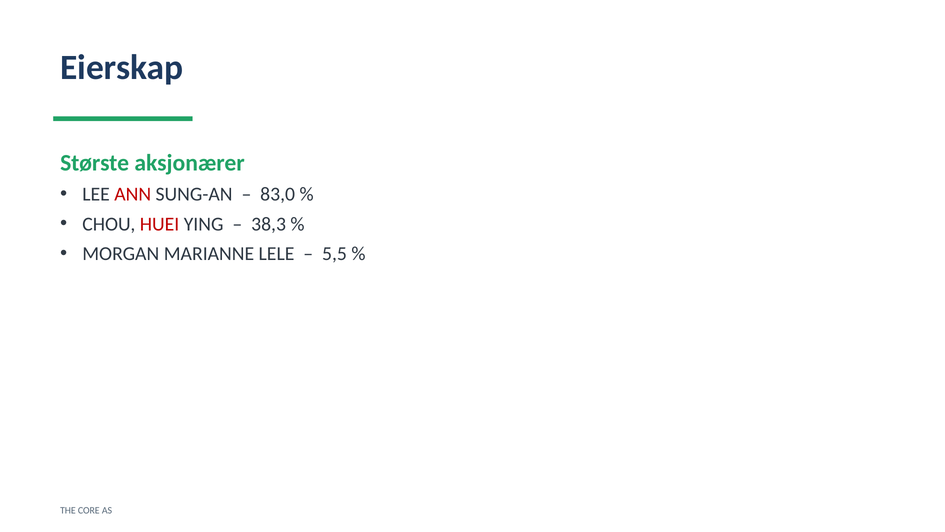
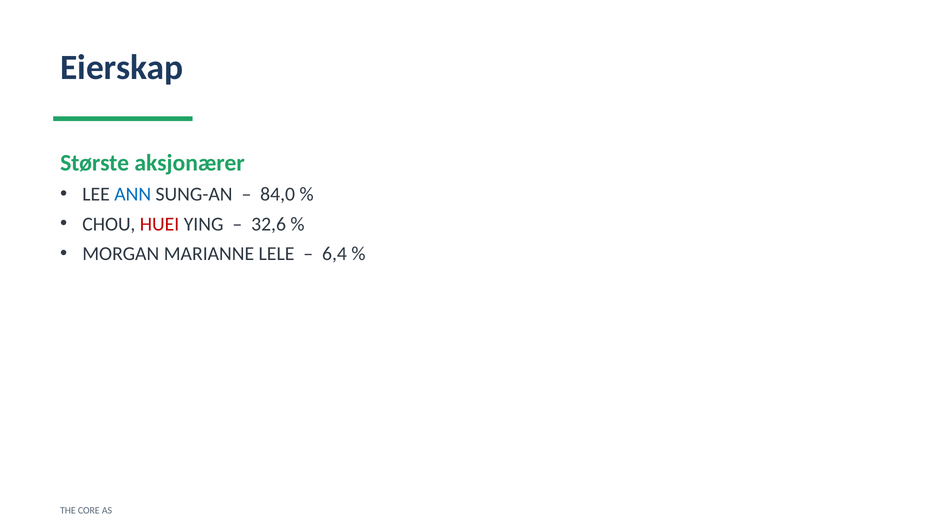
ANN colour: red -> blue (133, 194)
83,0: 83,0 -> 84,0 (278, 194)
38,3: 38,3 -> 32,6 (269, 224)
5,5: 5,5 -> 6,4 (334, 253)
